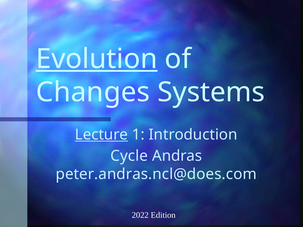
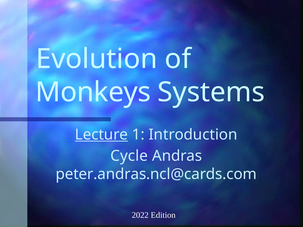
Evolution underline: present -> none (97, 59)
Changes: Changes -> Monkeys (93, 92)
peter.andras.ncl@does.com: peter.andras.ncl@does.com -> peter.andras.ncl@cards.com (156, 174)
